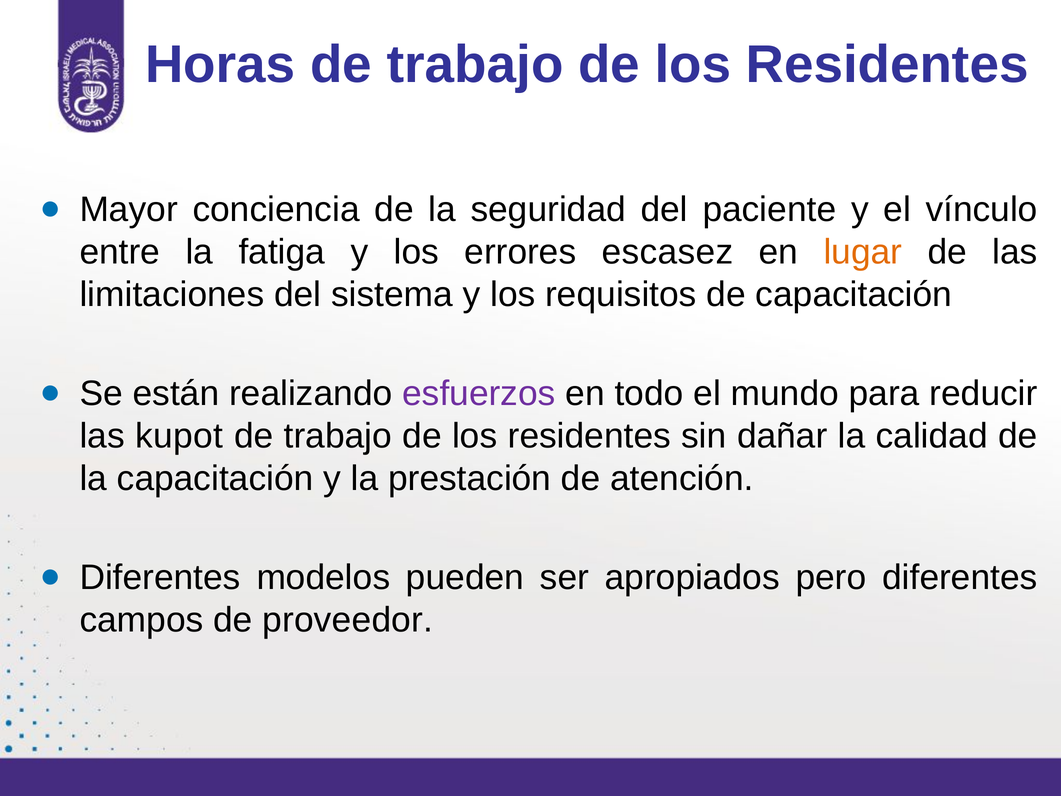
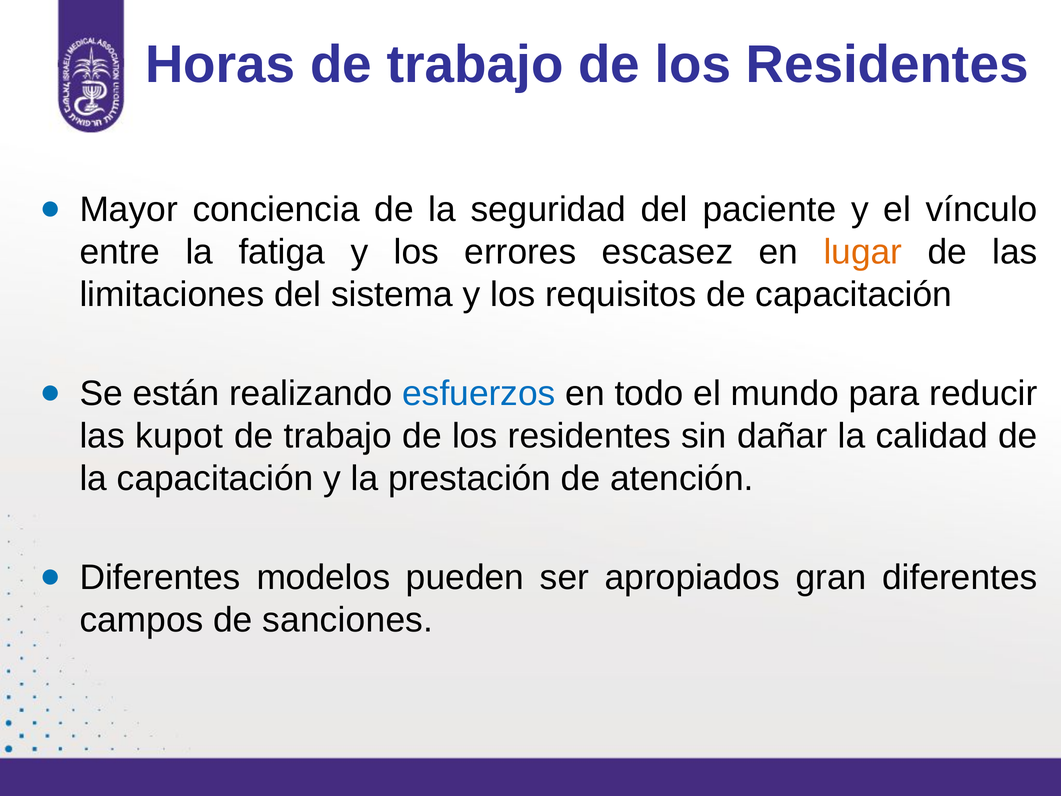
esfuerzos colour: purple -> blue (479, 394)
pero: pero -> gran (831, 577)
proveedor: proveedor -> sanciones (348, 620)
